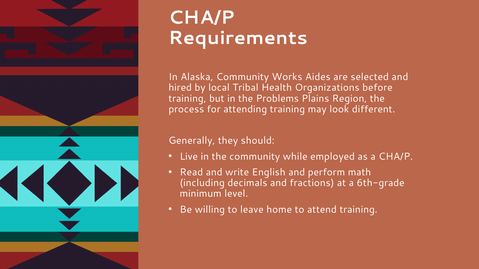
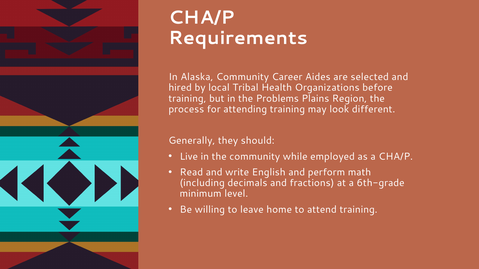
Works: Works -> Career (287, 77)
